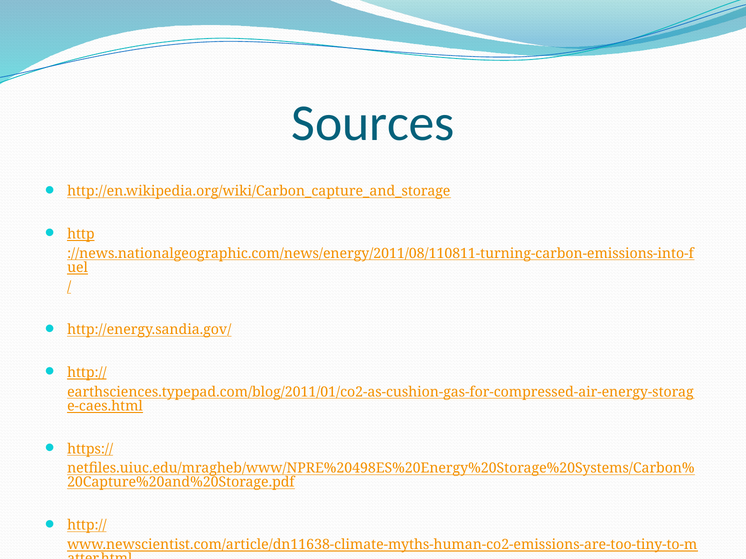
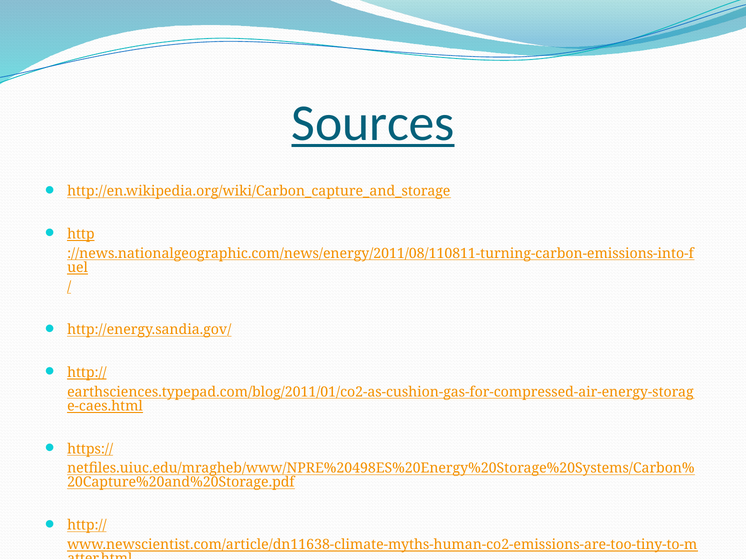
Sources underline: none -> present (373, 123)
